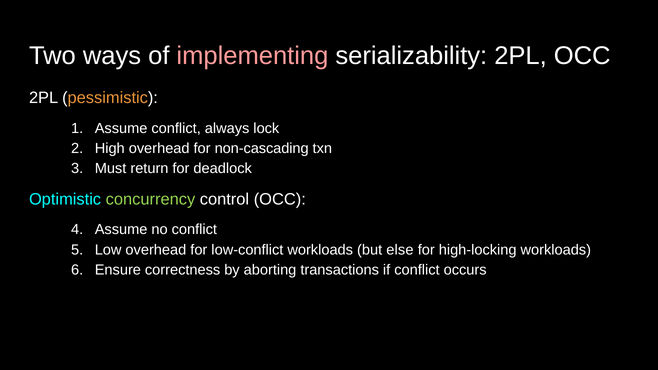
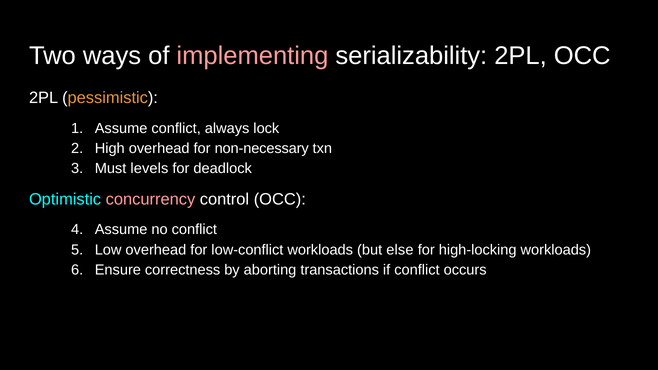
non-cascading: non-cascading -> non-necessary (262, 148)
return: return -> levels (149, 169)
concurrency colour: light green -> pink (150, 199)
